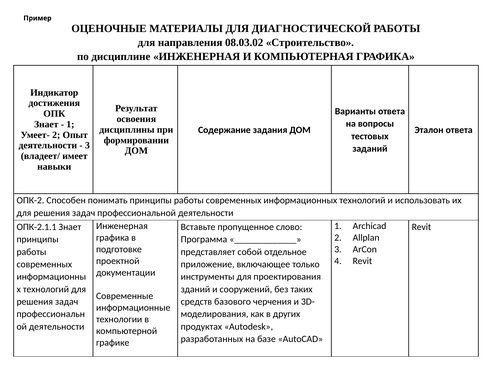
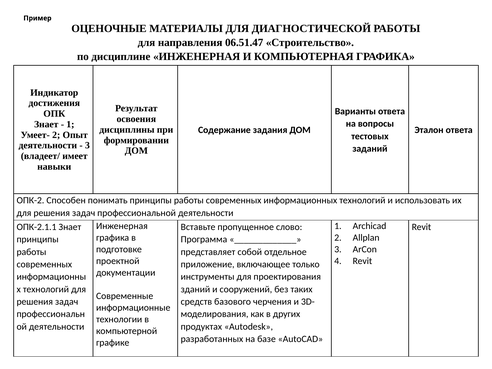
08.03.02: 08.03.02 -> 06.51.47 (244, 43)
